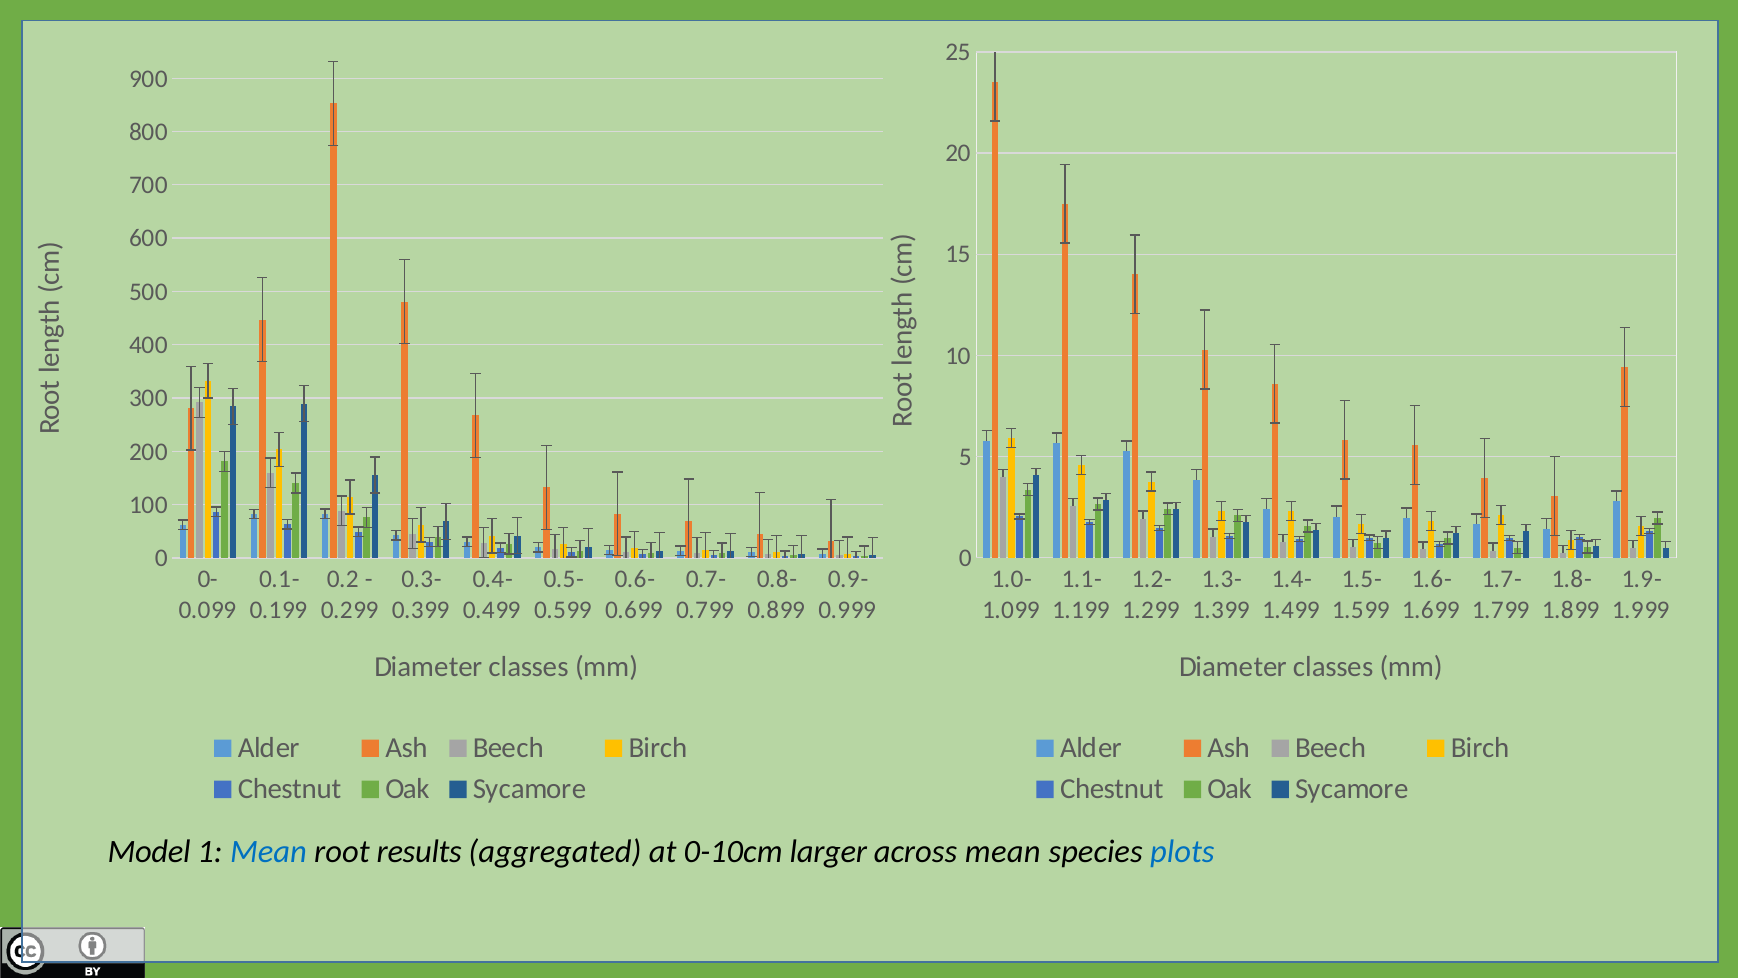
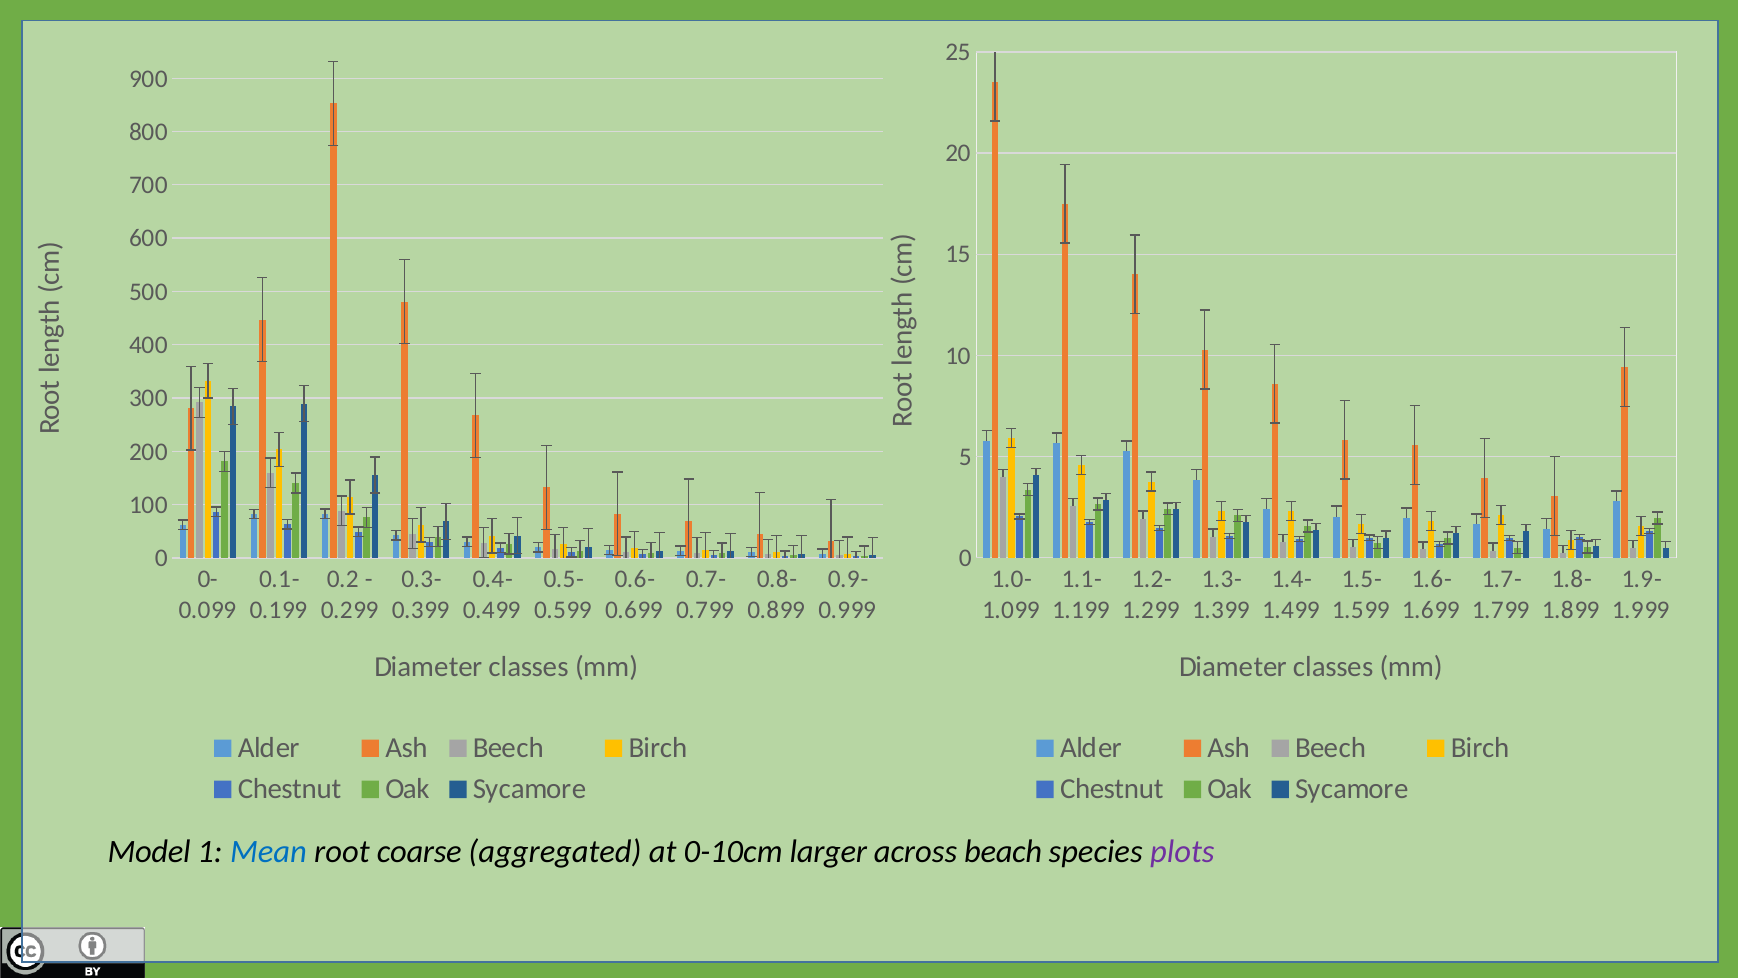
results: results -> coarse (419, 851)
across mean: mean -> beach (1003, 851)
plots colour: blue -> purple (1182, 851)
